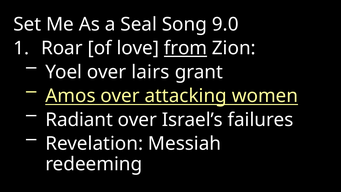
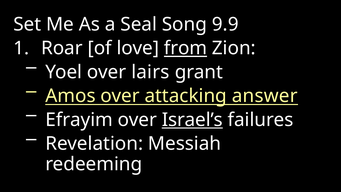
9.0: 9.0 -> 9.9 (225, 24)
women: women -> answer (265, 96)
Radiant: Radiant -> Efrayim (79, 120)
Israel’s underline: none -> present (192, 120)
